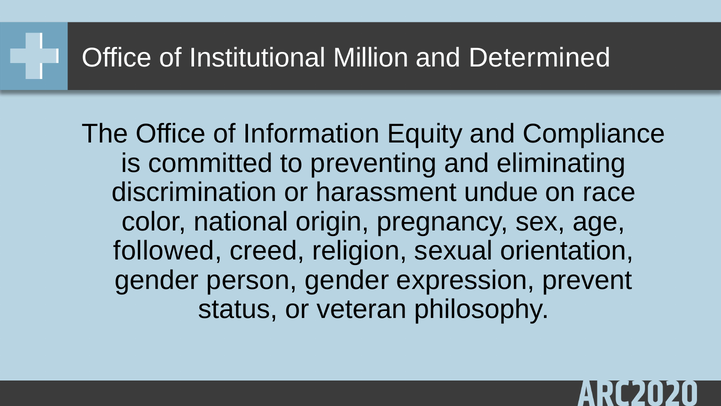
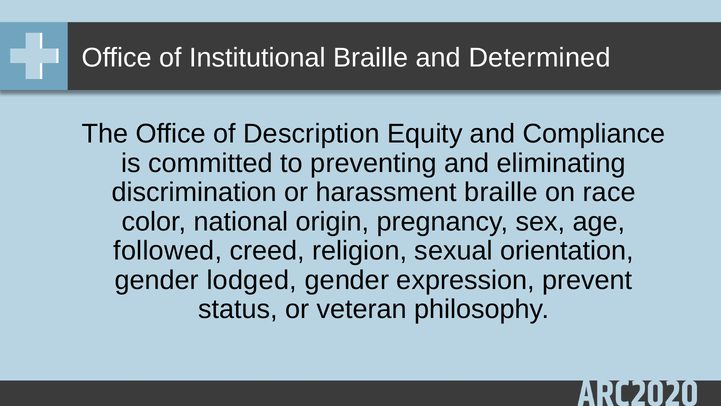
Institutional Million: Million -> Braille (371, 58)
Information: Information -> Description (312, 134)
harassment undue: undue -> braille (501, 192)
person: person -> lodged (252, 280)
